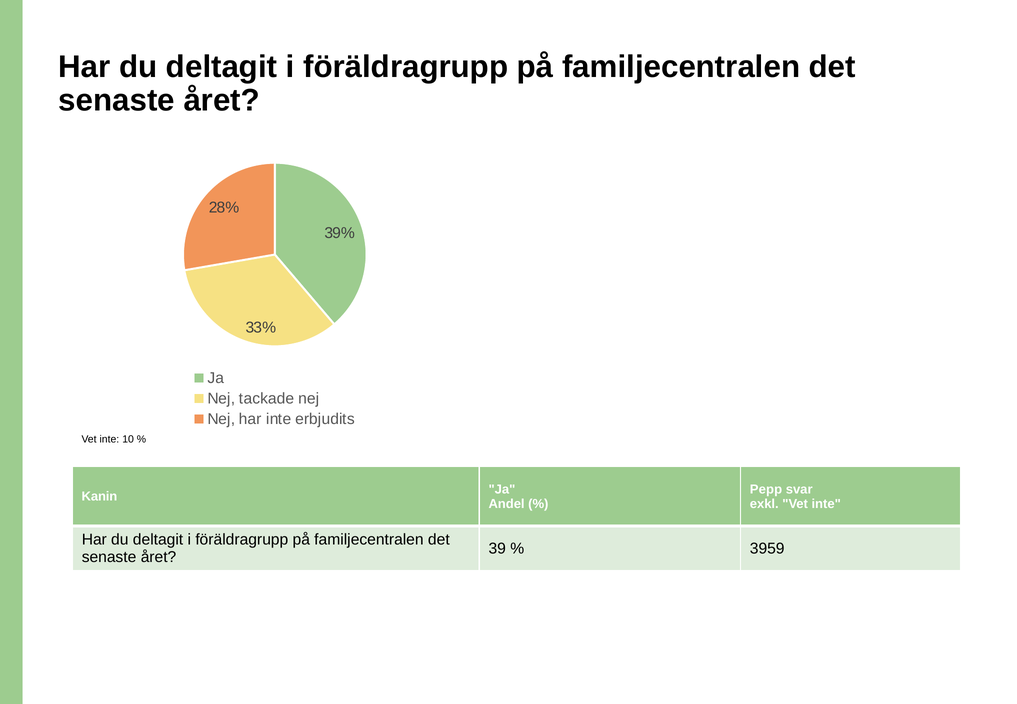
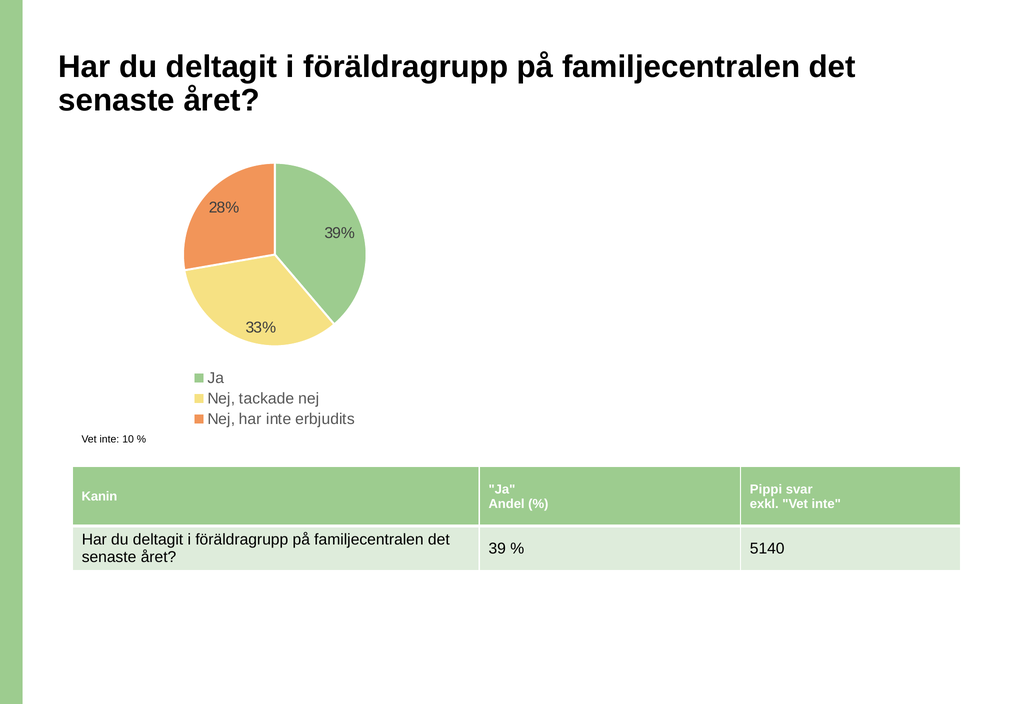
Pepp: Pepp -> Pippi (766, 489)
3959: 3959 -> 5140 (767, 549)
